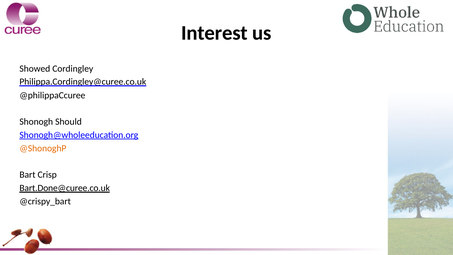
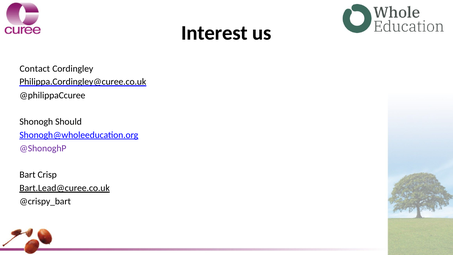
Showed: Showed -> Contact (35, 69)
@ShonoghP colour: orange -> purple (43, 148)
Bart.Done@curee.co.uk: Bart.Done@curee.co.uk -> Bart.Lead@curee.co.uk (65, 188)
